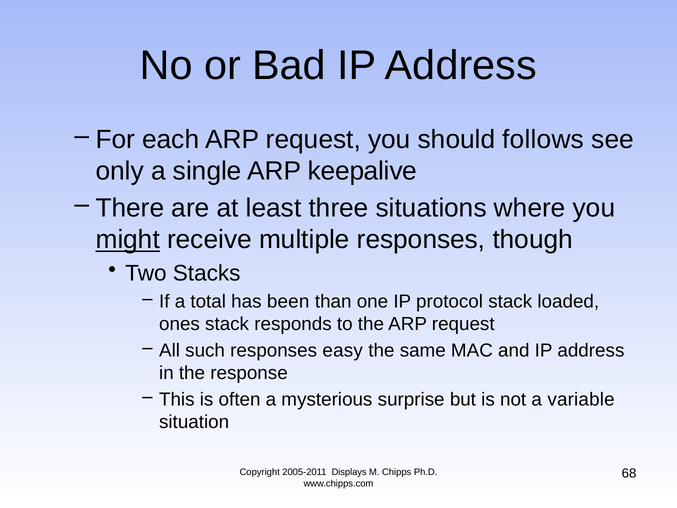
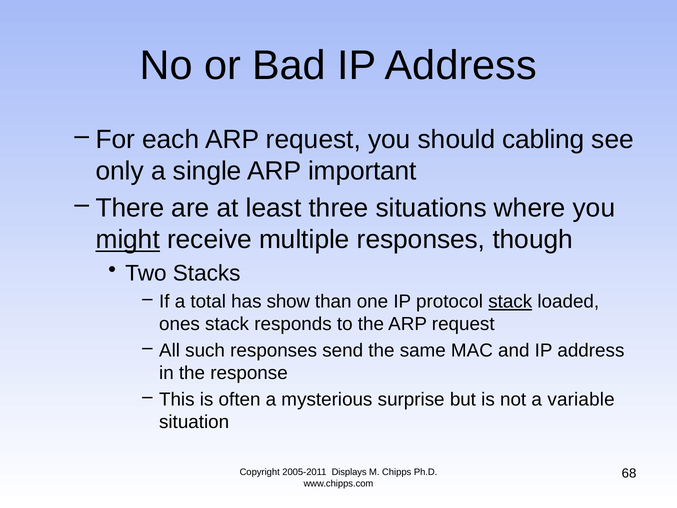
follows: follows -> cabling (543, 140)
keepalive: keepalive -> important (362, 171)
been: been -> show (288, 302)
stack underline: none -> present (510, 302)
easy: easy -> send (343, 350)
